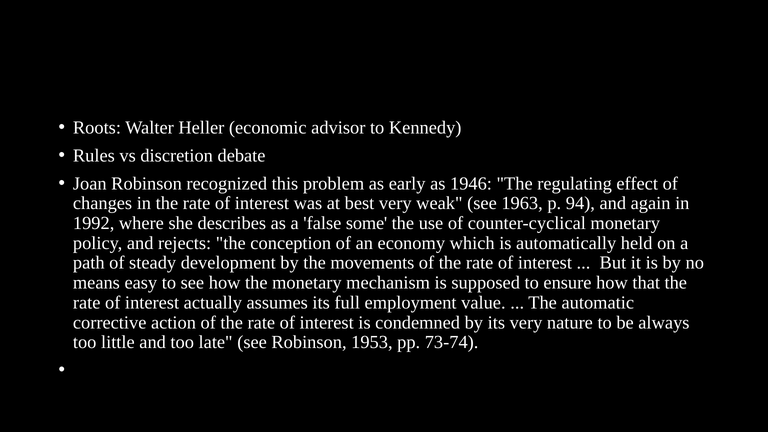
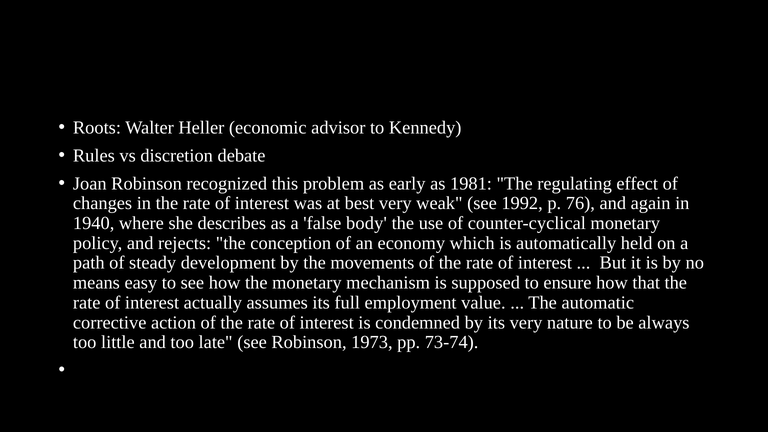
1946: 1946 -> 1981 (471, 183)
1963: 1963 -> 1992 (522, 203)
94: 94 -> 76 (580, 203)
1992: 1992 -> 1940 (94, 223)
some: some -> body (366, 223)
1953: 1953 -> 1973 (372, 342)
